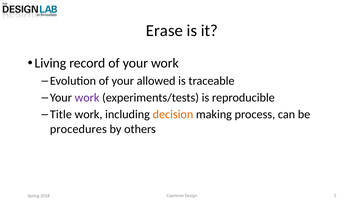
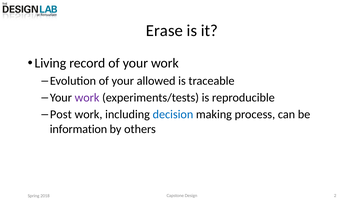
Title: Title -> Post (61, 114)
decision colour: orange -> blue (173, 114)
procedures: procedures -> information (78, 129)
